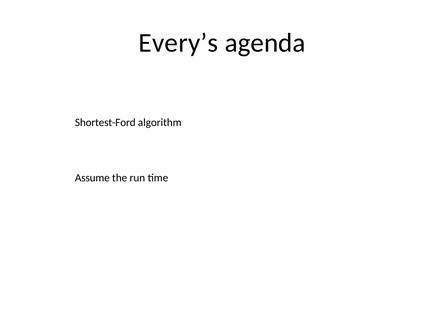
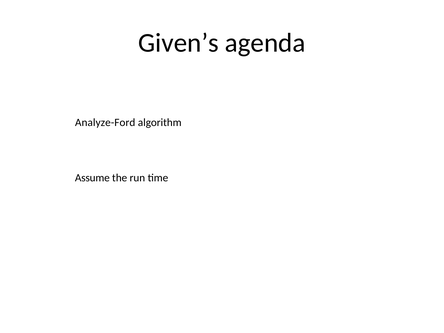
Every’s: Every’s -> Given’s (179, 43)
Shortest-Ford: Shortest-Ford -> Analyze-Ford (105, 122)
